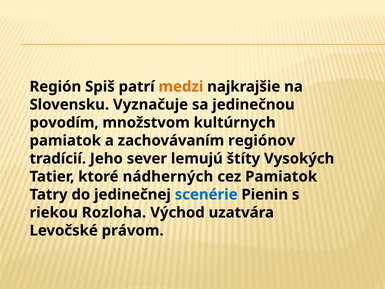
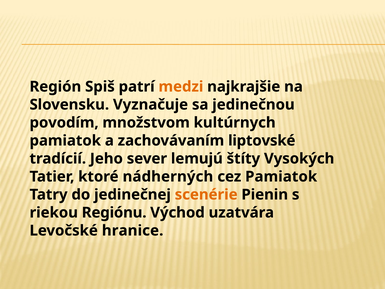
regiónov: regiónov -> liptovské (262, 140)
scenérie colour: blue -> orange (206, 194)
Rozloha: Rozloha -> Regiónu (114, 212)
právom: právom -> hranice (133, 230)
